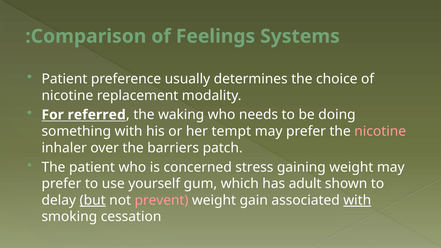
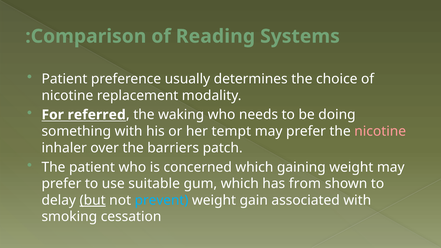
Feelings: Feelings -> Reading (215, 36)
concerned stress: stress -> which (254, 167)
yourself: yourself -> suitable (154, 184)
adult: adult -> from (305, 184)
prevent colour: pink -> light blue (162, 200)
with underline: present -> none (357, 200)
